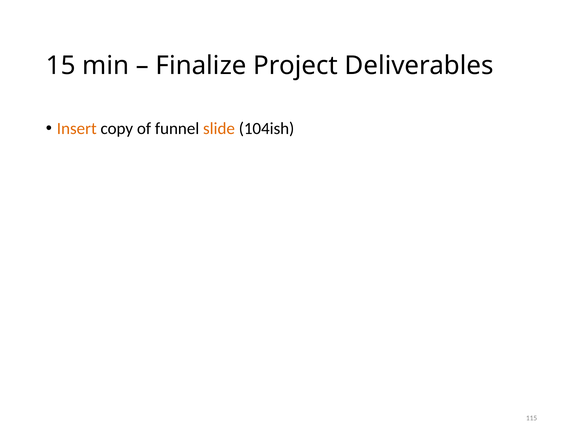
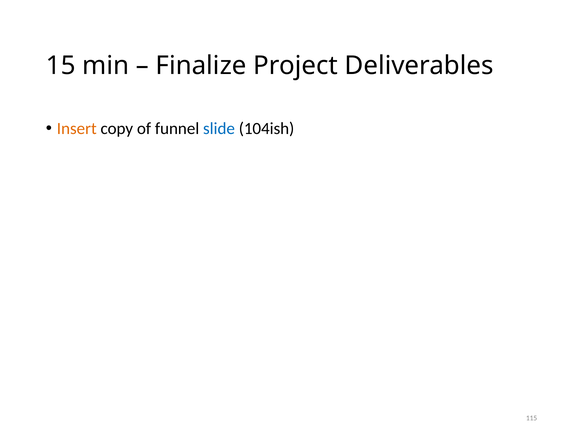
slide colour: orange -> blue (219, 128)
